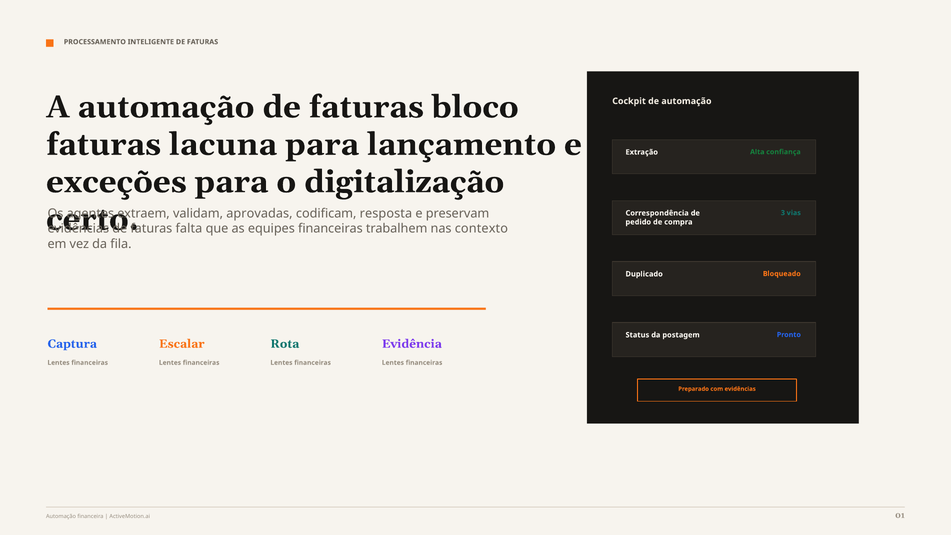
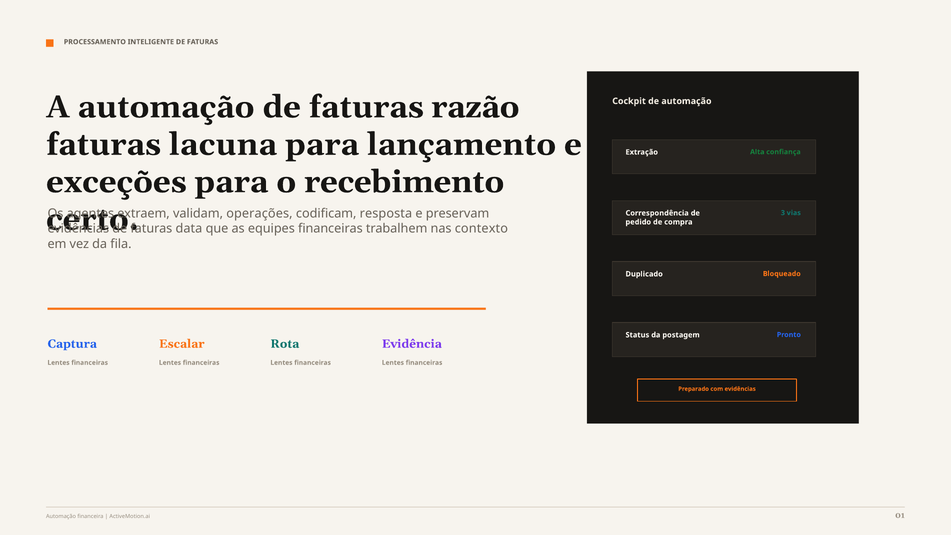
bloco: bloco -> razão (475, 107)
digitalização: digitalização -> recebimento (404, 182)
aprovadas: aprovadas -> operações (259, 213)
falta: falta -> data (189, 229)
